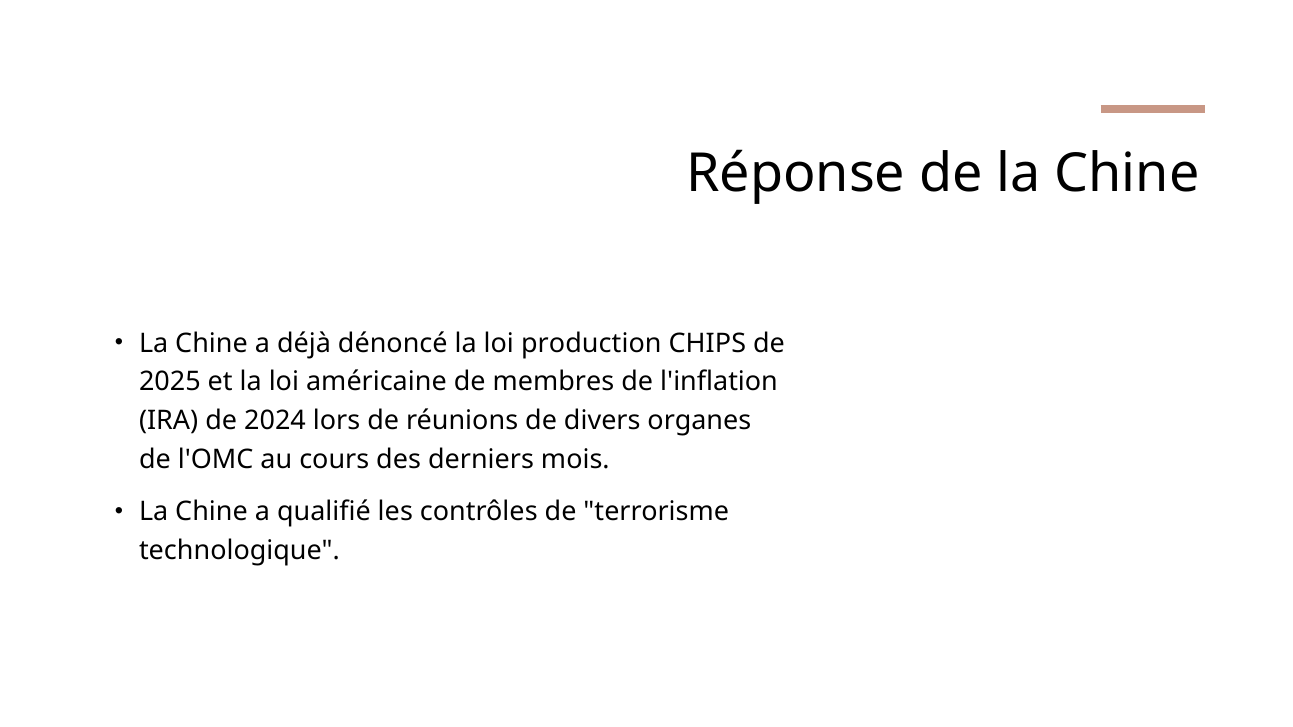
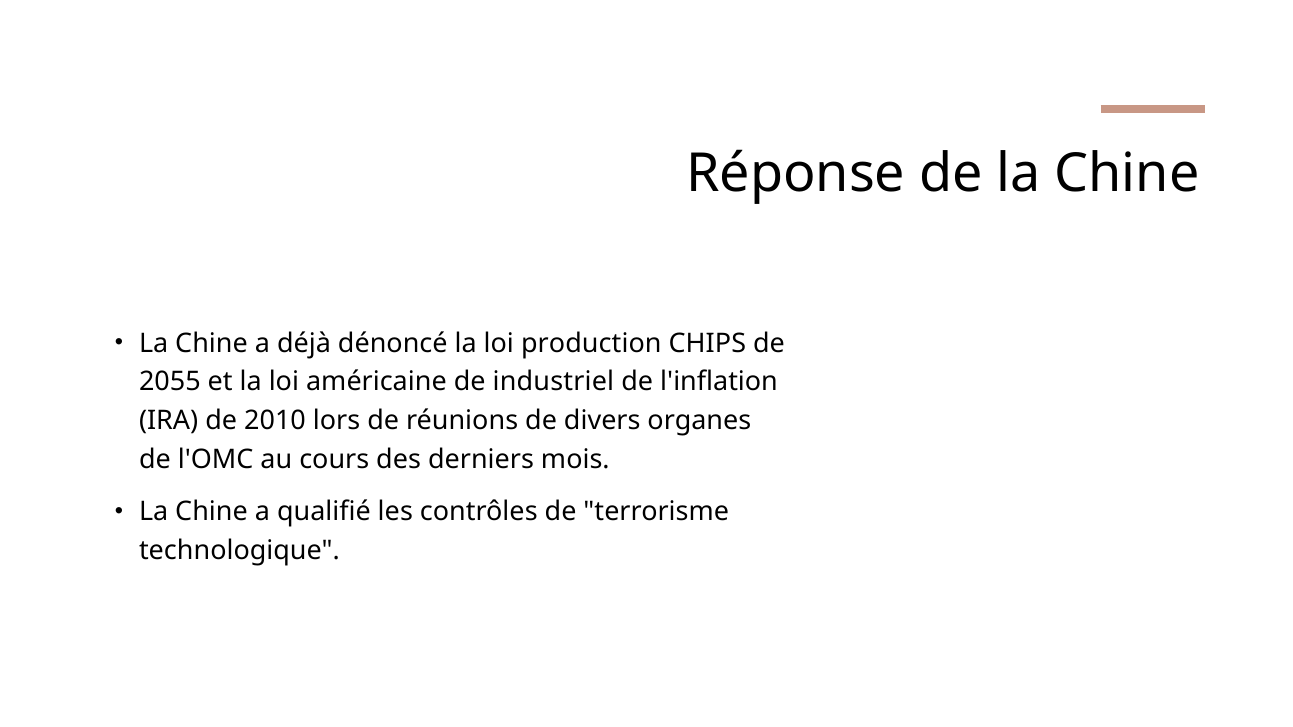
2025: 2025 -> 2055 (170, 382)
membres: membres -> industriel (553, 382)
2024: 2024 -> 2010 (275, 421)
